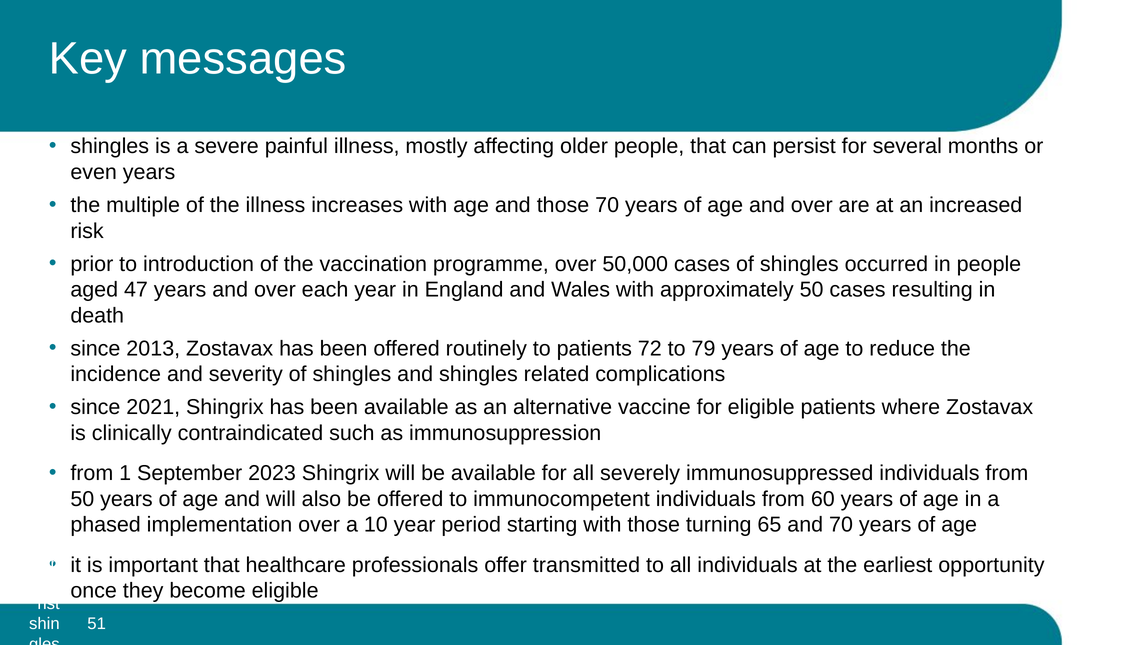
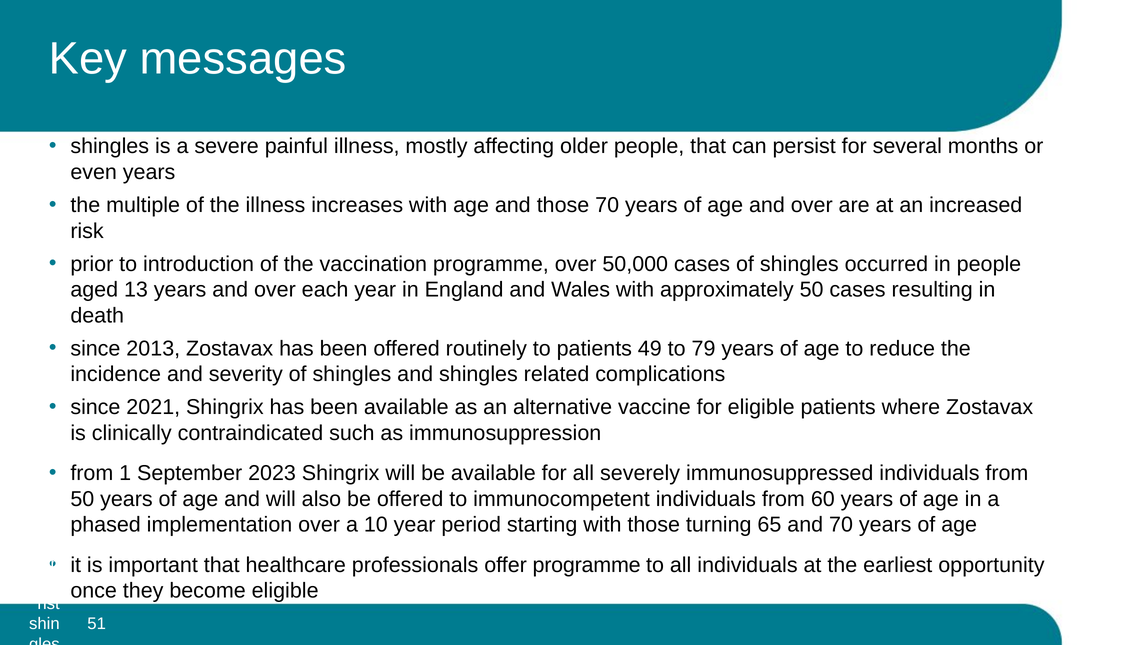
47: 47 -> 13 (136, 290)
72: 72 -> 49 (650, 348)
offer transmitted: transmitted -> programme (587, 565)
